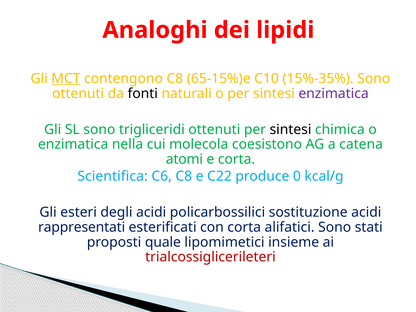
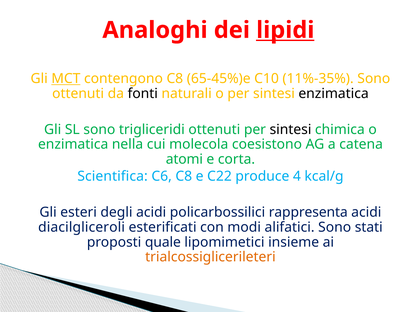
lipidi underline: none -> present (285, 30)
65-15%)e: 65-15%)e -> 65-45%)e (219, 79)
15%-35%: 15%-35% -> 11%-35% (318, 79)
enzimatica colour: purple -> black (334, 94)
0: 0 -> 4 (297, 176)
sostituzione: sostituzione -> rappresenta (308, 212)
rappresentati: rappresentati -> diacilgliceroli (82, 227)
con corta: corta -> modi (244, 227)
trialcossiglicerileteri colour: red -> orange (210, 257)
